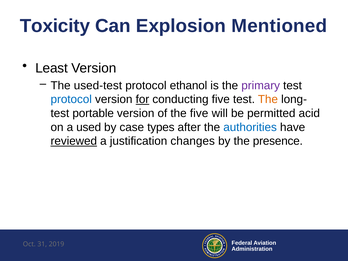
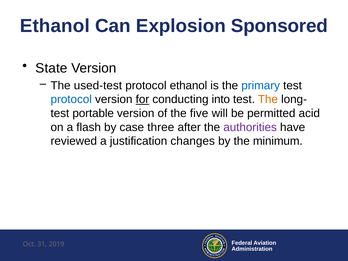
Toxicity: Toxicity -> Ethanol (55, 26)
Mentioned: Mentioned -> Sponsored (279, 26)
Least: Least -> State (51, 68)
primary colour: purple -> blue (261, 85)
conducting five: five -> into (221, 99)
used: used -> flash (89, 127)
types: types -> three (161, 127)
authorities colour: blue -> purple (250, 127)
reviewed underline: present -> none (74, 141)
presence: presence -> minimum (278, 141)
